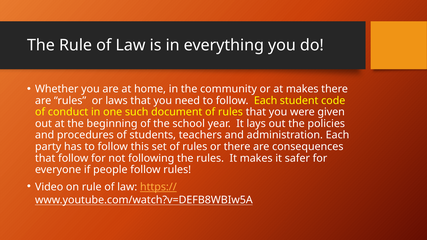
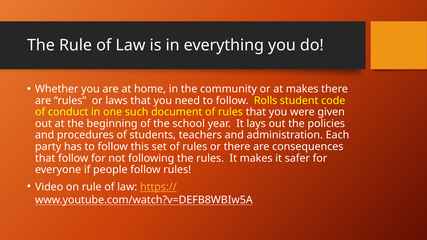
follow Each: Each -> Rolls (266, 101)
